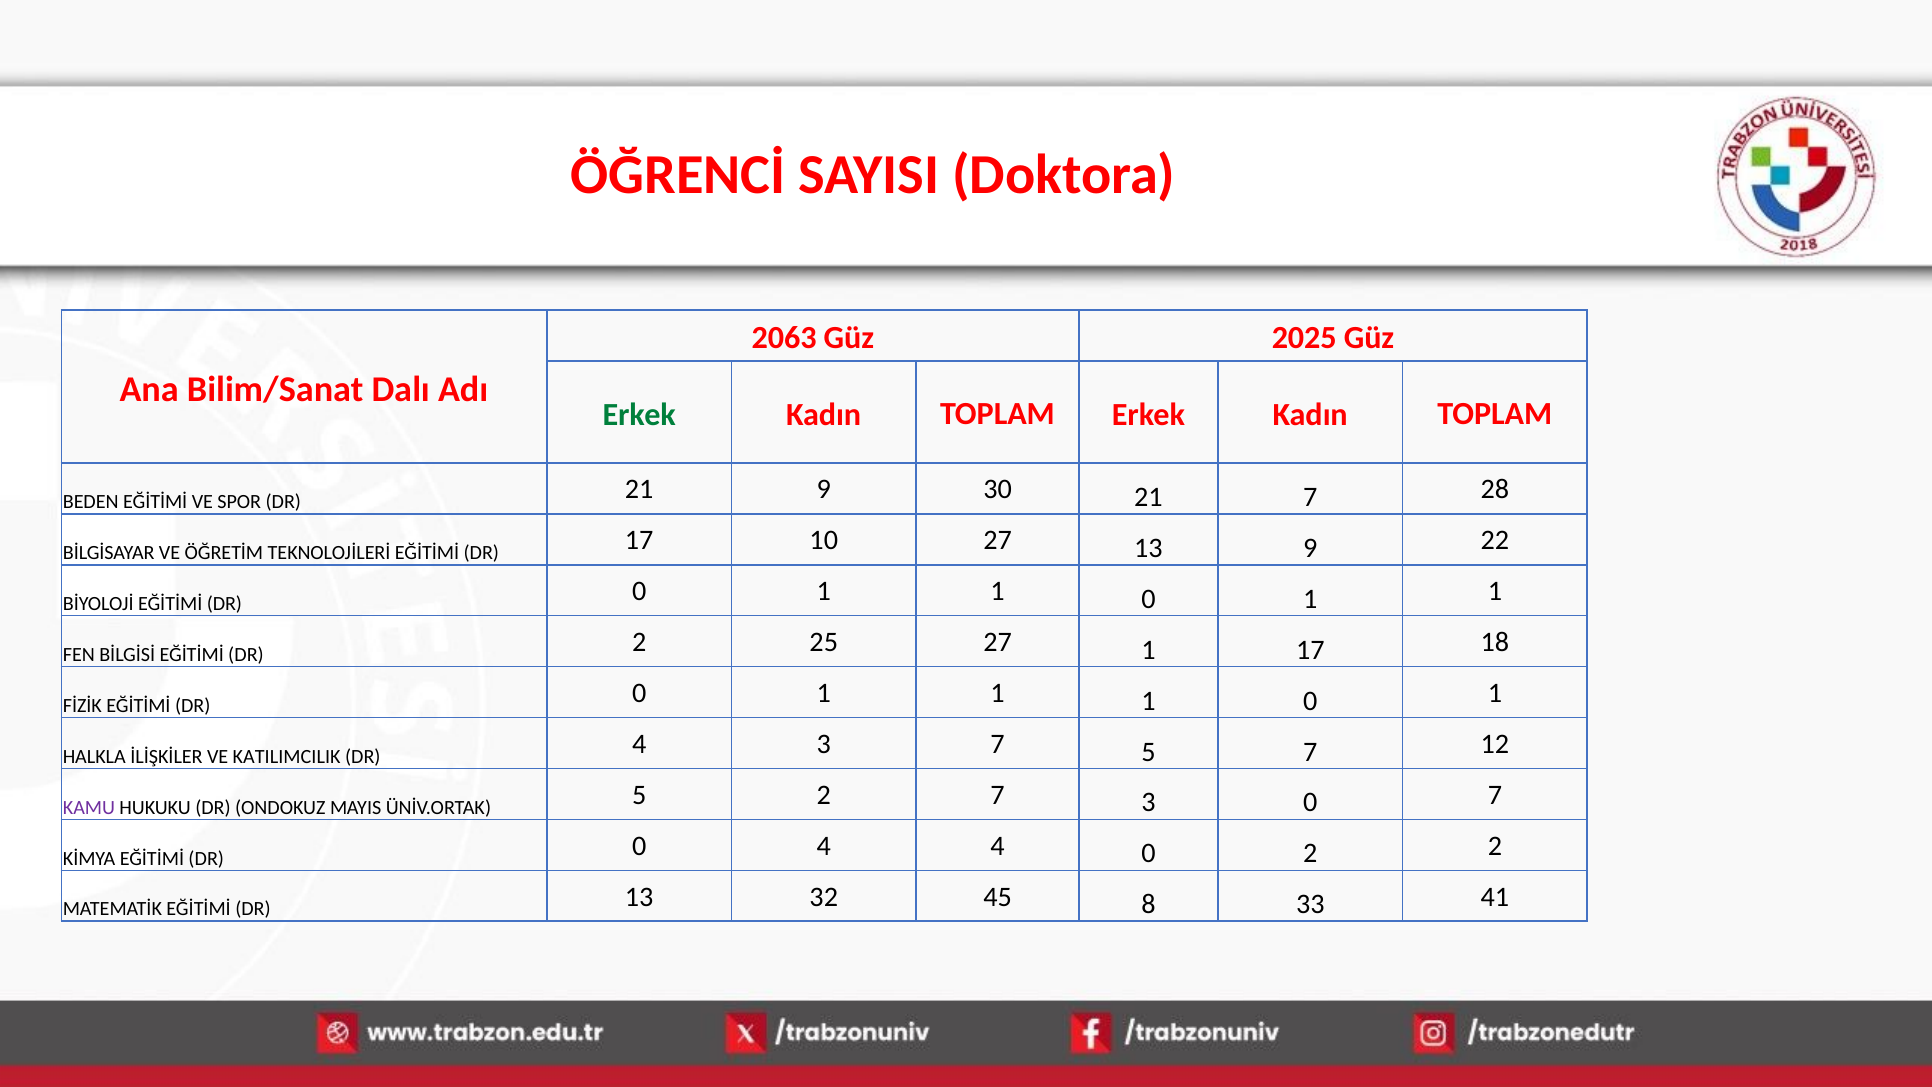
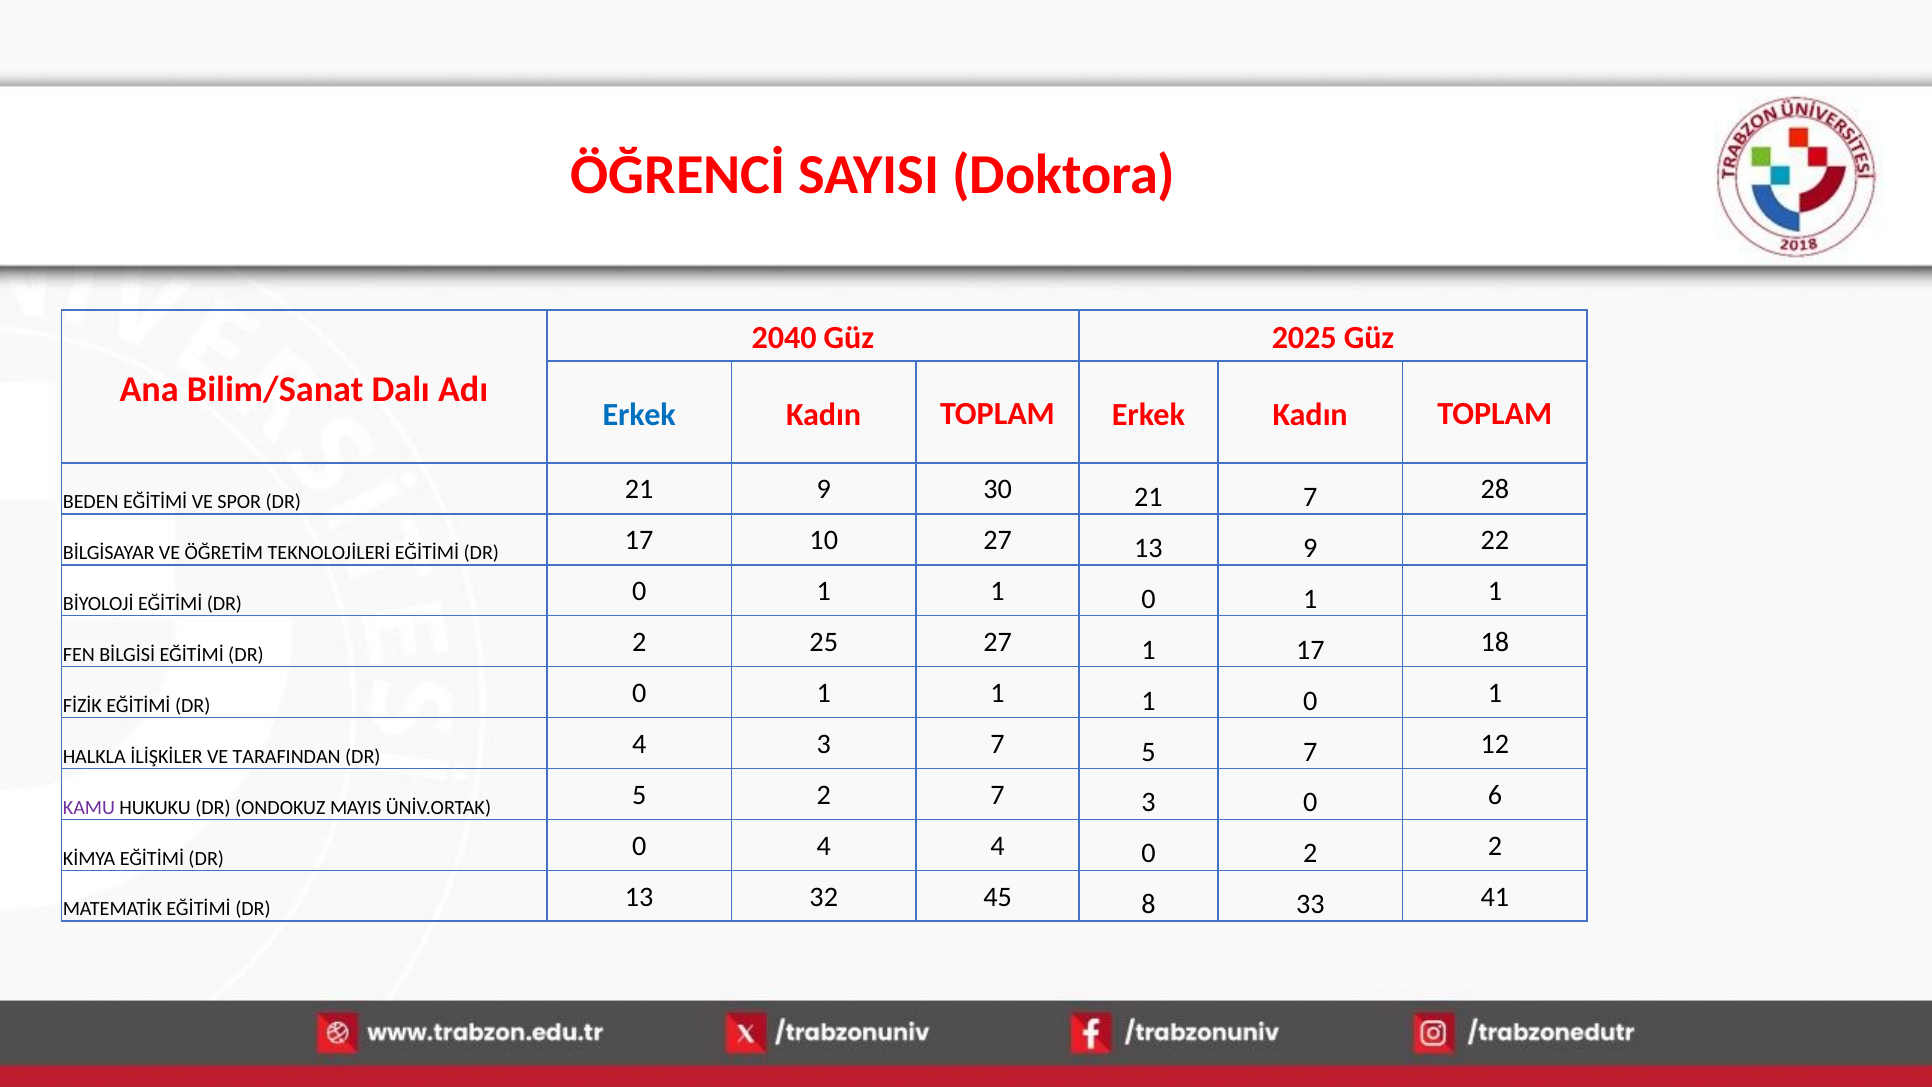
2063: 2063 -> 2040 (784, 338)
Erkek colour: green -> blue (639, 414)
KATILIMCILIK: KATILIMCILIK -> TARAFINDAN (287, 756)
0 7: 7 -> 6 (1495, 795)
